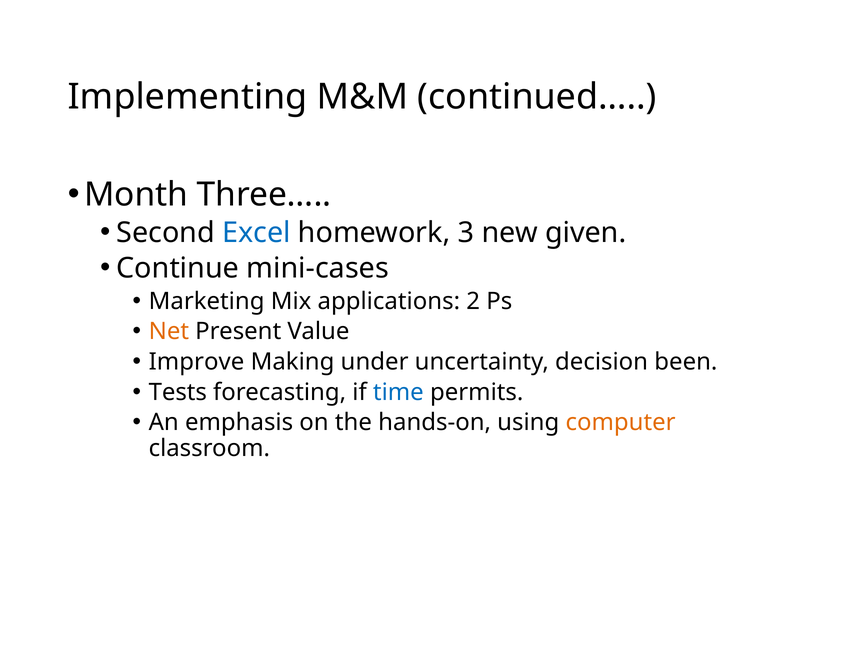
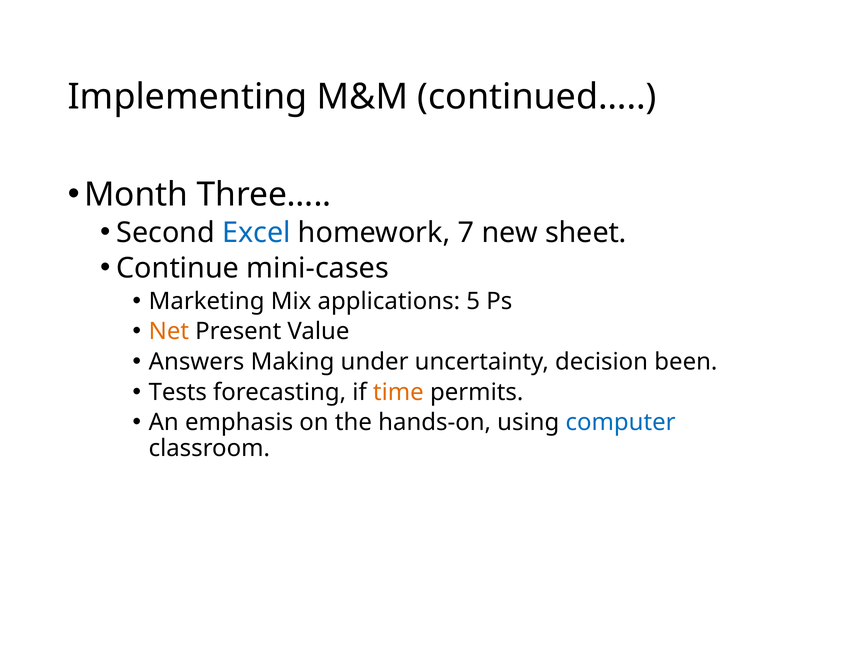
3: 3 -> 7 (466, 232)
given: given -> sheet (586, 232)
2: 2 -> 5 (473, 301)
Improve: Improve -> Answers (196, 362)
time colour: blue -> orange (398, 392)
computer colour: orange -> blue (621, 422)
